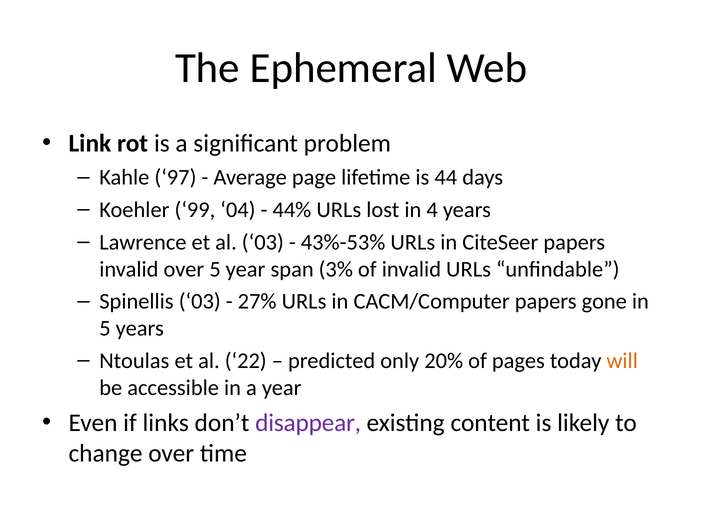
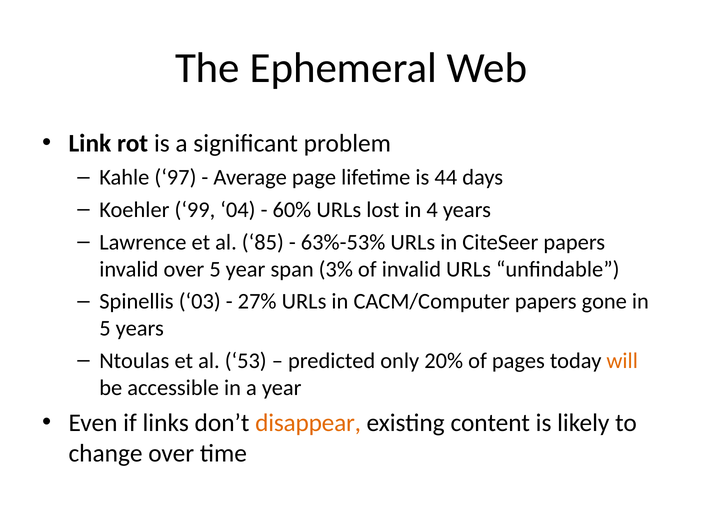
44%: 44% -> 60% (292, 210)
al 03: 03 -> 85 (263, 242)
43%-53%: 43%-53% -> 63%-53% (343, 242)
22: 22 -> 53 (246, 361)
disappear colour: purple -> orange (308, 423)
